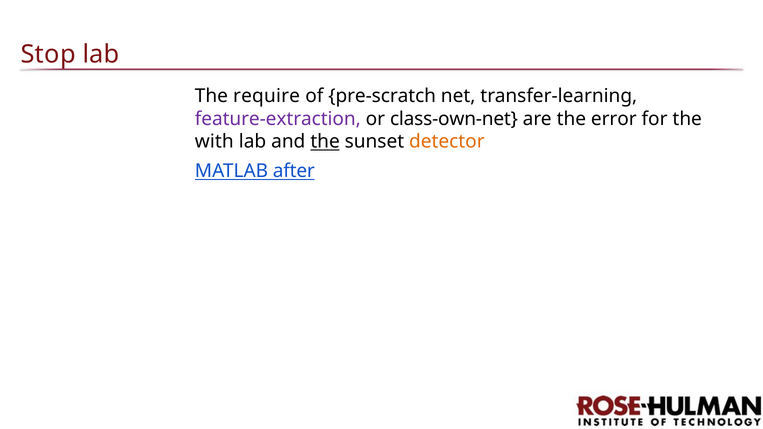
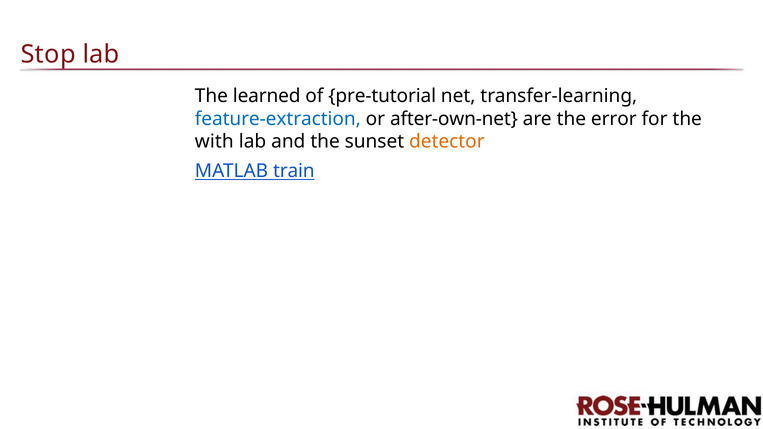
require: require -> learned (267, 96)
pre-scratch: pre-scratch -> pre-tutorial (382, 96)
feature-extraction colour: purple -> blue (278, 119)
class-own-net: class-own-net -> after-own-net (454, 119)
the underline: present -> none (325, 142)
after: after -> train (294, 171)
